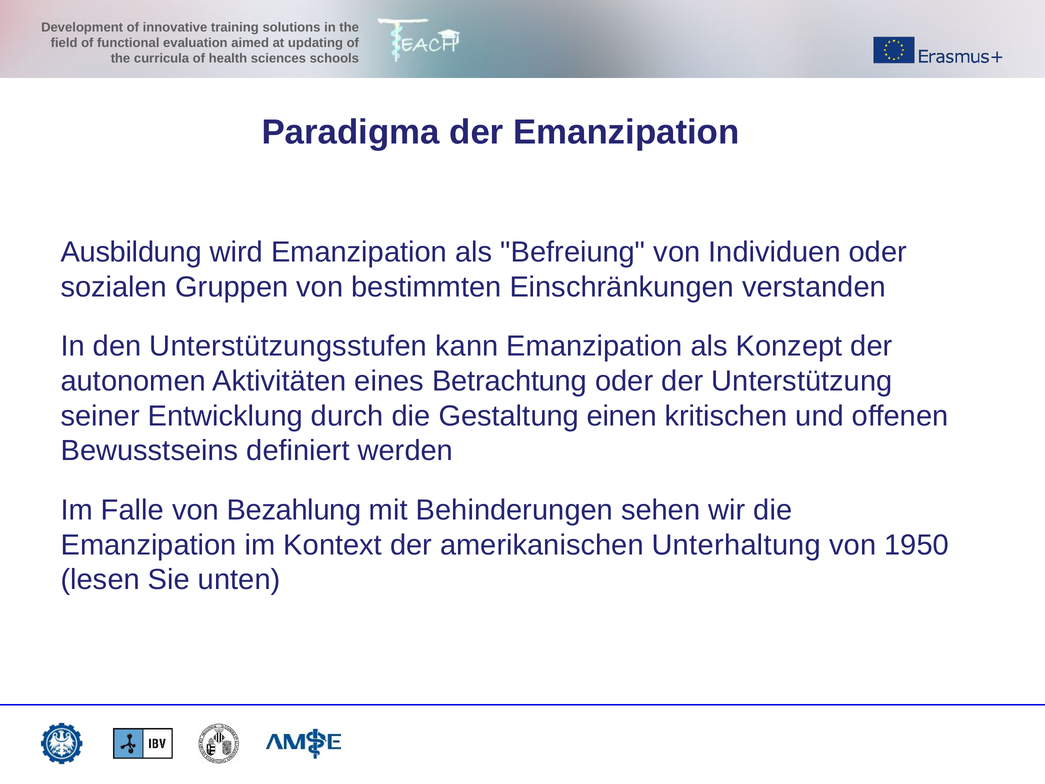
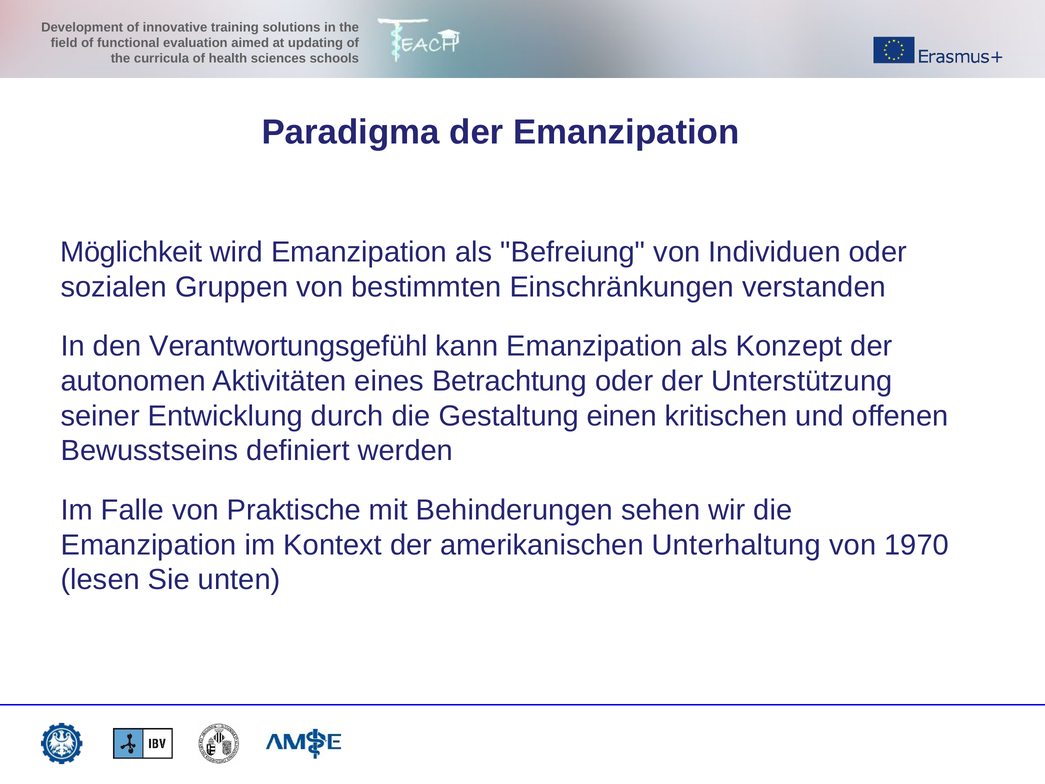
Ausbildung: Ausbildung -> Möglichkeit (131, 252)
Unterstützungsstufen: Unterstützungsstufen -> Verantwortungsgefühl (288, 346)
Bezahlung: Bezahlung -> Praktische (294, 510)
1950: 1950 -> 1970 (917, 545)
